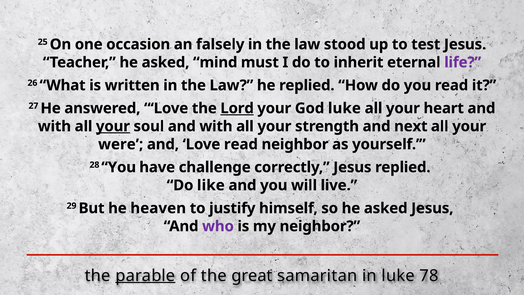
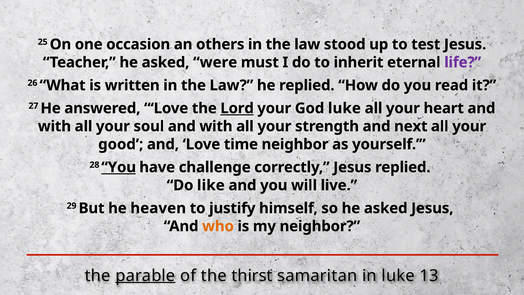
falsely: falsely -> others (220, 44)
mind: mind -> were (215, 62)
your underline: present -> none (113, 126)
were: were -> good (121, 144)
Love read: read -> time (241, 144)
You underline: none -> present (119, 167)
who colour: purple -> orange (218, 226)
great: great -> thirst (252, 275)
78: 78 -> 13 (429, 275)
